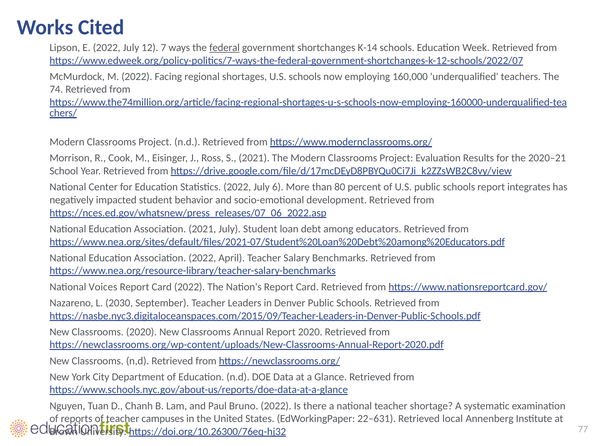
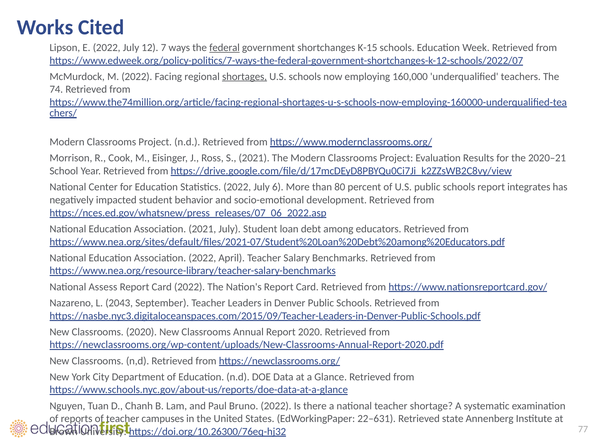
K-14: K-14 -> K-15 (368, 48)
shortages underline: none -> present (245, 76)
Voices: Voices -> Assess (103, 287)
2030: 2030 -> 2043 (119, 303)
local: local -> state (453, 418)
